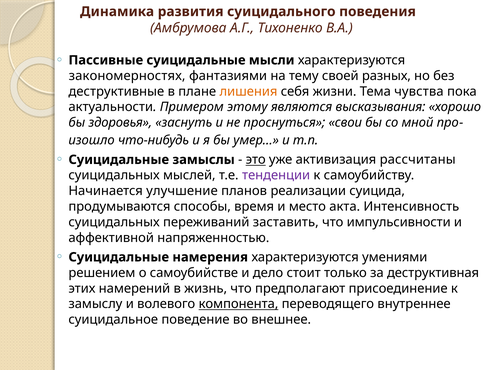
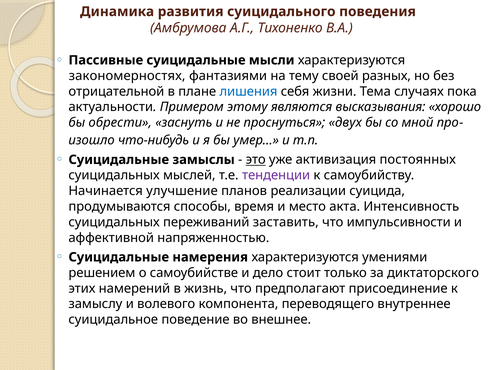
деструктивные: деструктивные -> отрицательной (116, 91)
лишения colour: orange -> blue (248, 91)
чувства: чувства -> случаях (419, 91)
здоровья: здоровья -> обрести (120, 123)
свои: свои -> двух (345, 123)
рассчитаны: рассчитаны -> постоянных (418, 160)
деструктивная: деструктивная -> диктаторского (433, 273)
компонента underline: present -> none (238, 304)
